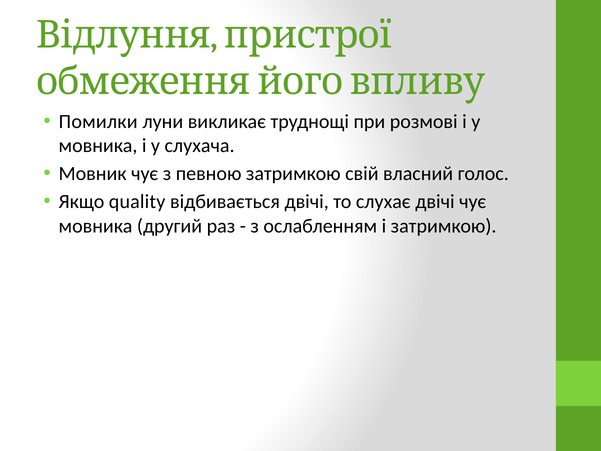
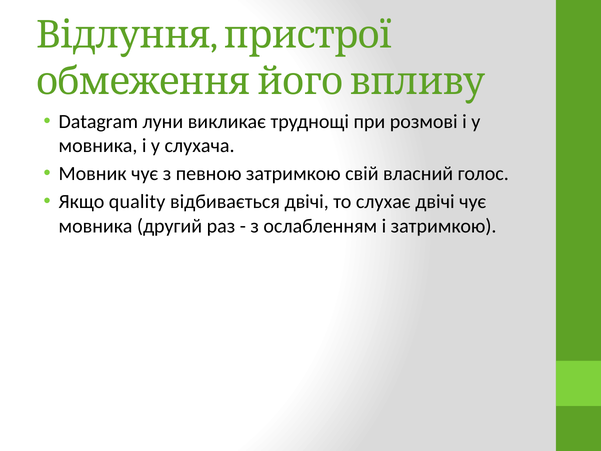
Помилки: Помилки -> Datagram (98, 122)
